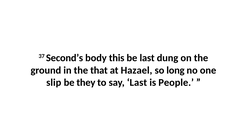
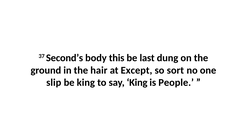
that: that -> hair (99, 70)
Hazael: Hazael -> Except (136, 70)
long: long -> sort (175, 70)
be they: they -> king (86, 83)
say Last: Last -> King (137, 83)
